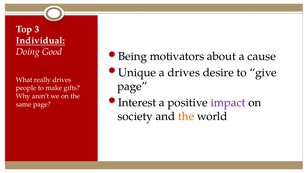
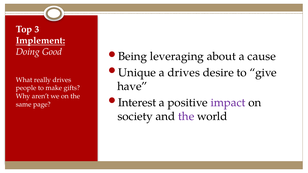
Individual: Individual -> Implement (41, 41)
motivators: motivators -> leveraging (177, 56)
page: page -> have (132, 86)
the colour: orange -> purple (186, 117)
